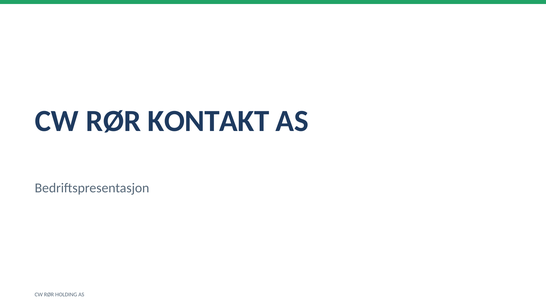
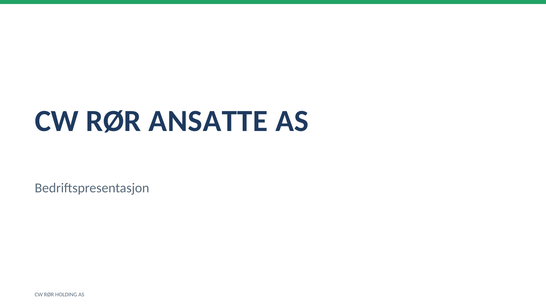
KONTAKT: KONTAKT -> ANSATTE (208, 121)
